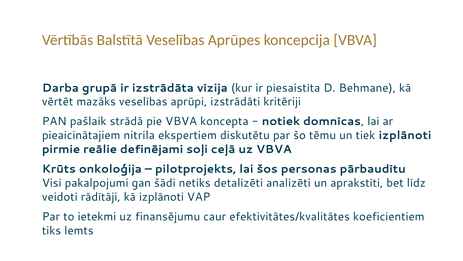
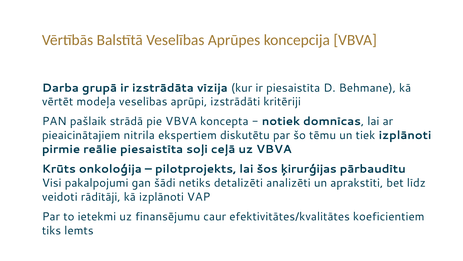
mazāks: mazāks -> modeļa (96, 102)
reālie definējami: definējami -> piesaistīta (152, 149)
personas: personas -> ķirurģijas (309, 169)
